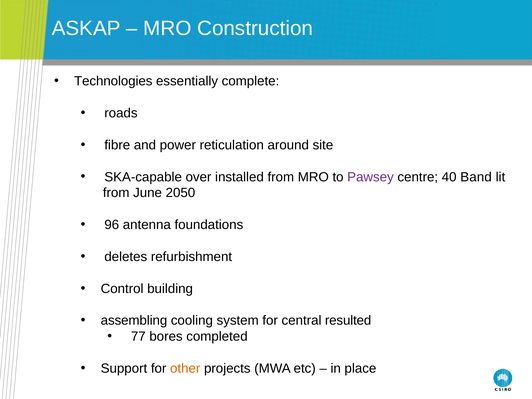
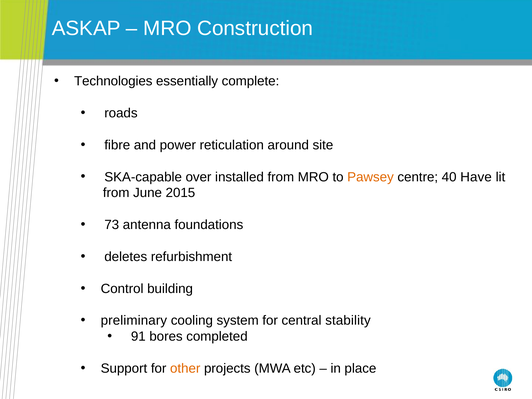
Pawsey colour: purple -> orange (371, 177)
Band: Band -> Have (476, 177)
2050: 2050 -> 2015 (180, 193)
96: 96 -> 73 (112, 225)
assembling: assembling -> preliminary (134, 321)
resulted: resulted -> stability (348, 321)
77: 77 -> 91 (138, 337)
